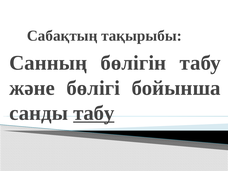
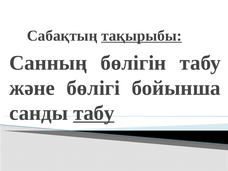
тақырыбы underline: none -> present (142, 36)
